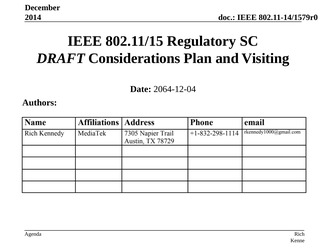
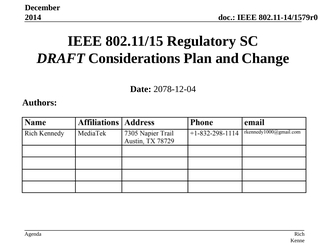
Visiting: Visiting -> Change (265, 59)
2064-12-04: 2064-12-04 -> 2078-12-04 (175, 89)
